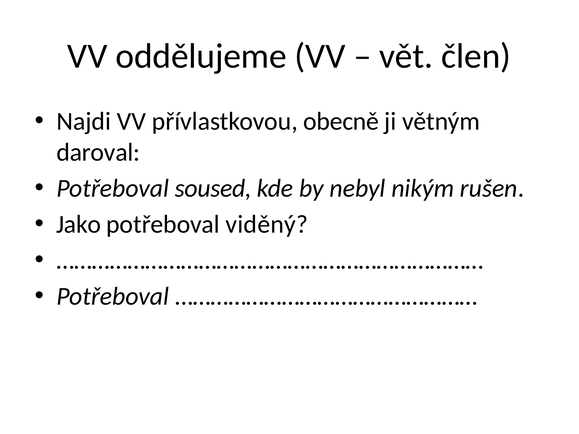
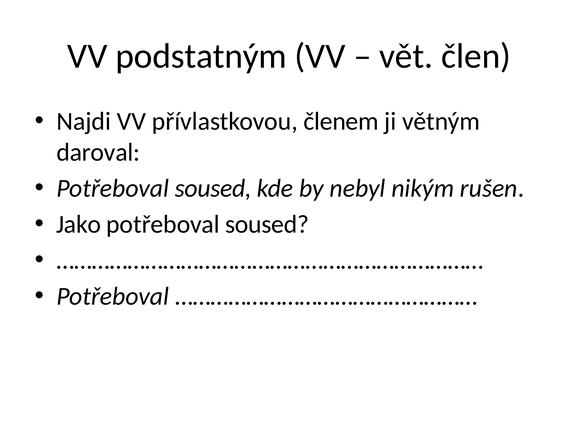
oddělujeme: oddělujeme -> podstatným (201, 56)
obecně: obecně -> členem (341, 121)
viděný: viděný -> soused (267, 224)
